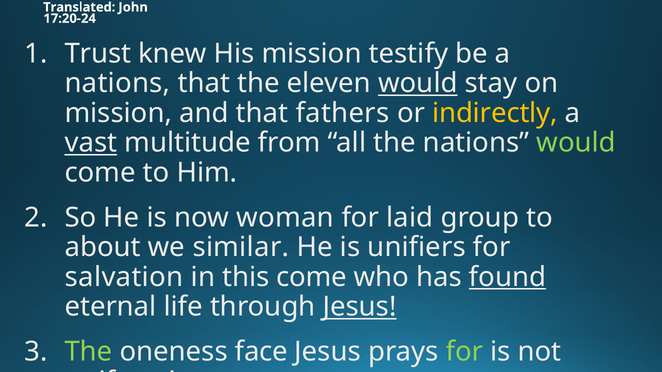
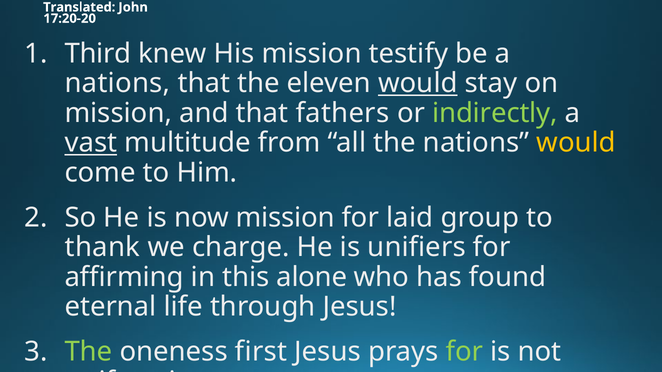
17:20-24: 17:20-24 -> 17:20-20 (70, 19)
Trust: Trust -> Third (98, 54)
indirectly colour: yellow -> light green (495, 113)
would colour: light green -> yellow (576, 143)
now woman: woman -> mission (285, 218)
about: about -> thank (102, 248)
similar: similar -> charge (241, 248)
salvation: salvation -> affirming (124, 277)
this come: come -> alone (312, 277)
found underline: present -> none (508, 277)
Jesus underline: present -> none (360, 307)
face: face -> first (261, 352)
